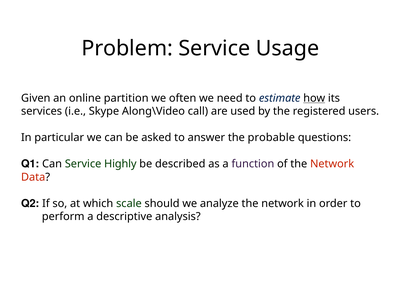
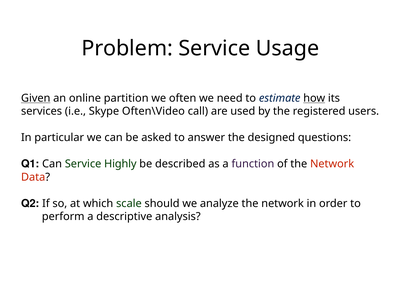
Given underline: none -> present (36, 98)
Along\Video: Along\Video -> Often\Video (153, 111)
probable: probable -> designed (271, 138)
